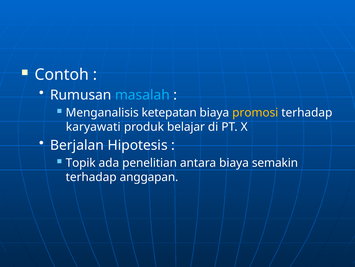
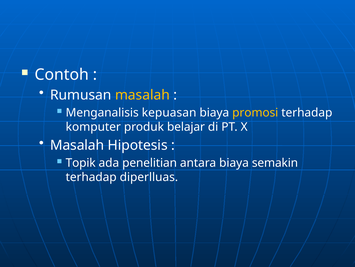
masalah colour: light blue -> yellow (142, 95)
ketepatan: ketepatan -> kepuasan (169, 112)
karyawati: karyawati -> komputer (93, 127)
Berjalan: Berjalan -> Masalah (77, 145)
anggapan: anggapan -> diperlluas (149, 177)
